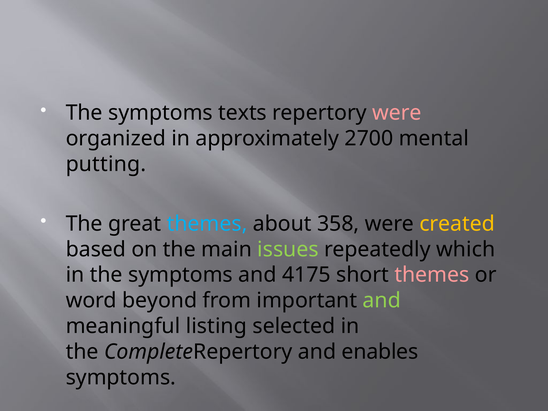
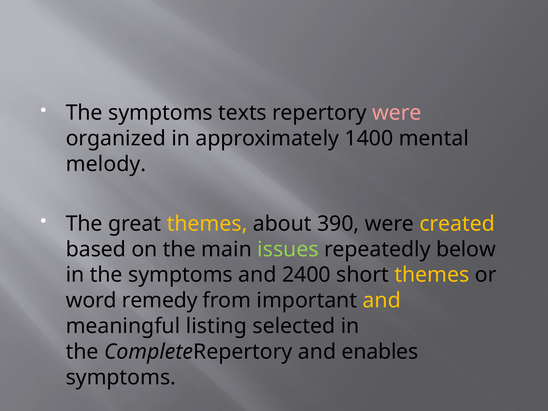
2700: 2700 -> 1400 (369, 138)
putting: putting -> melody (106, 164)
themes colour: light blue -> yellow (207, 224)
358: 358 -> 390 (338, 224)
which: which -> below (466, 249)
4175: 4175 -> 2400 (306, 275)
themes colour: pink -> yellow (432, 275)
beyond: beyond -> remedy (160, 301)
and colour: light green -> yellow (382, 301)
